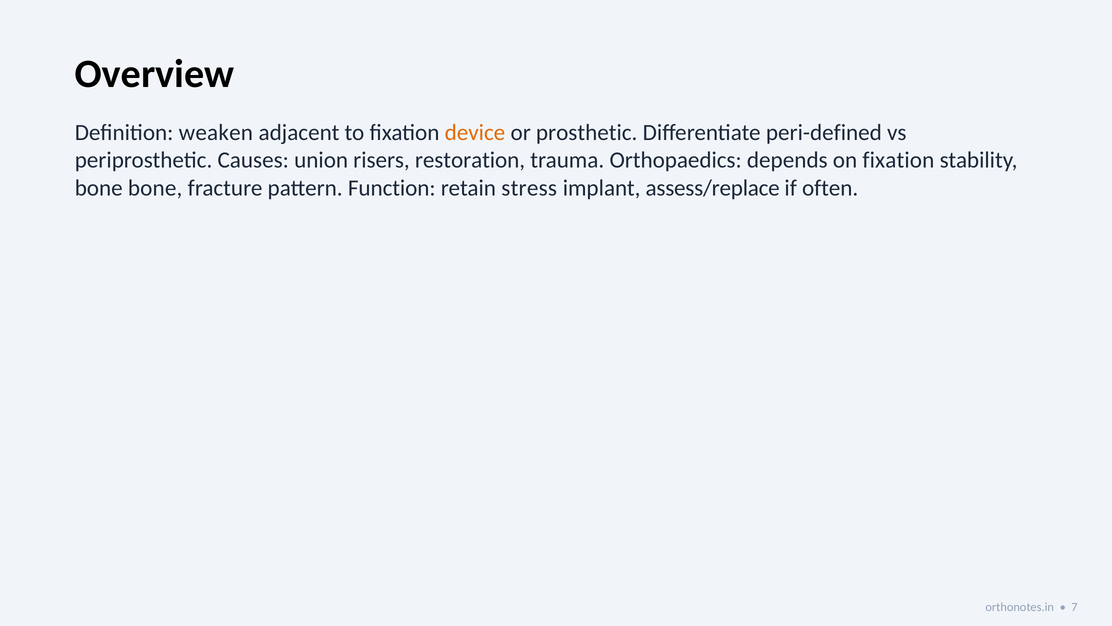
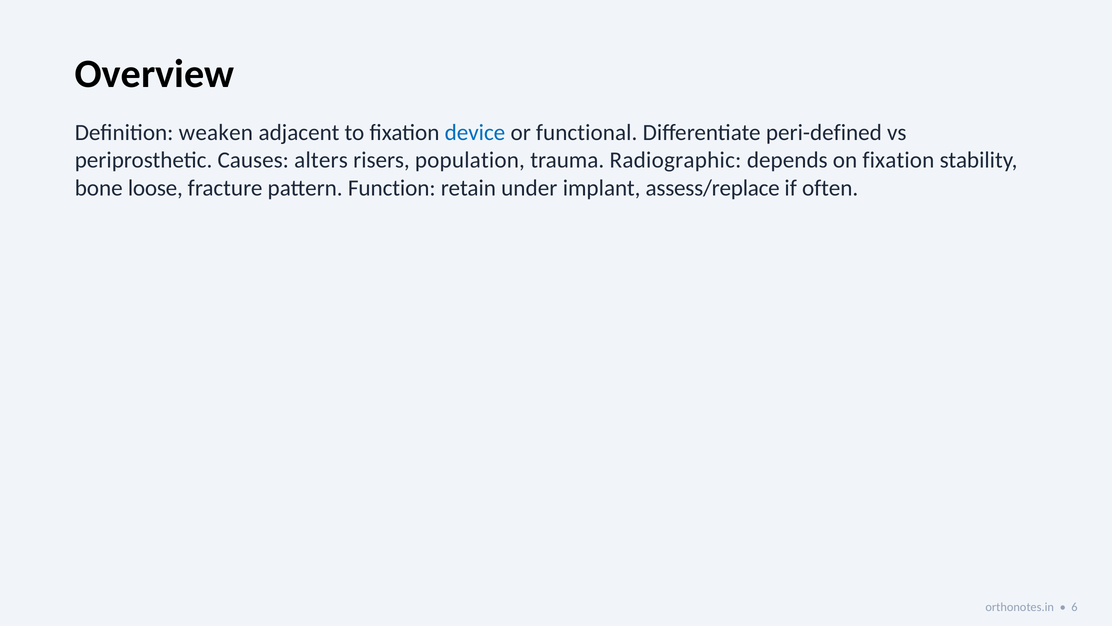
device colour: orange -> blue (475, 132)
prosthetic: prosthetic -> functional (587, 132)
union: union -> alters (321, 160)
restoration: restoration -> population (470, 160)
Orthopaedics: Orthopaedics -> Radiographic (675, 160)
bone bone: bone -> loose (155, 188)
stress: stress -> under (529, 188)
7: 7 -> 6 (1074, 607)
